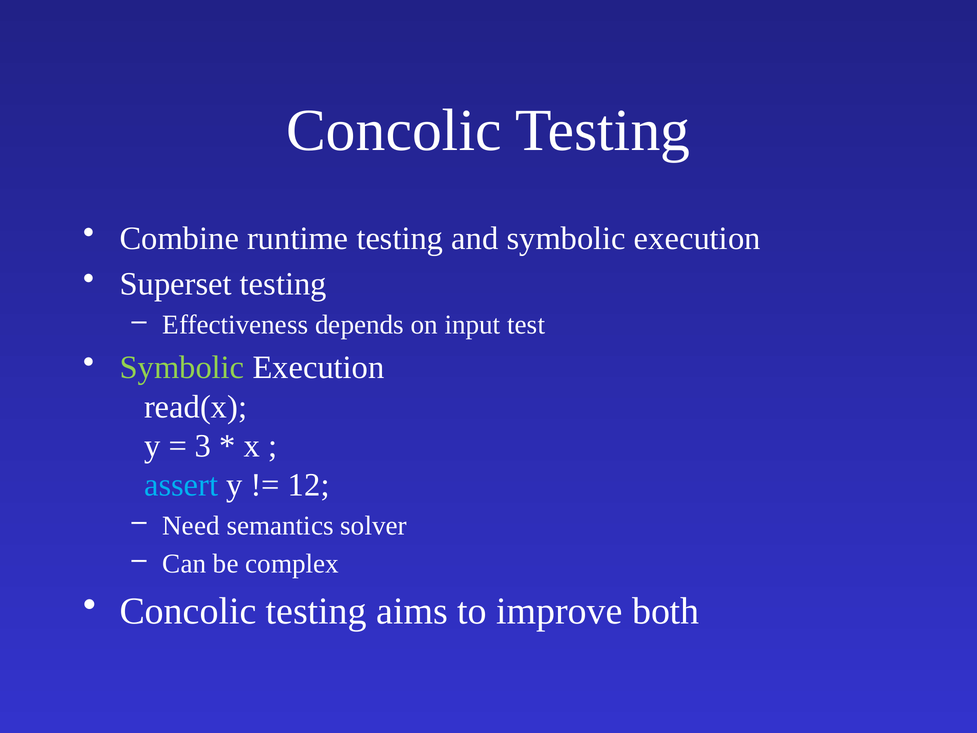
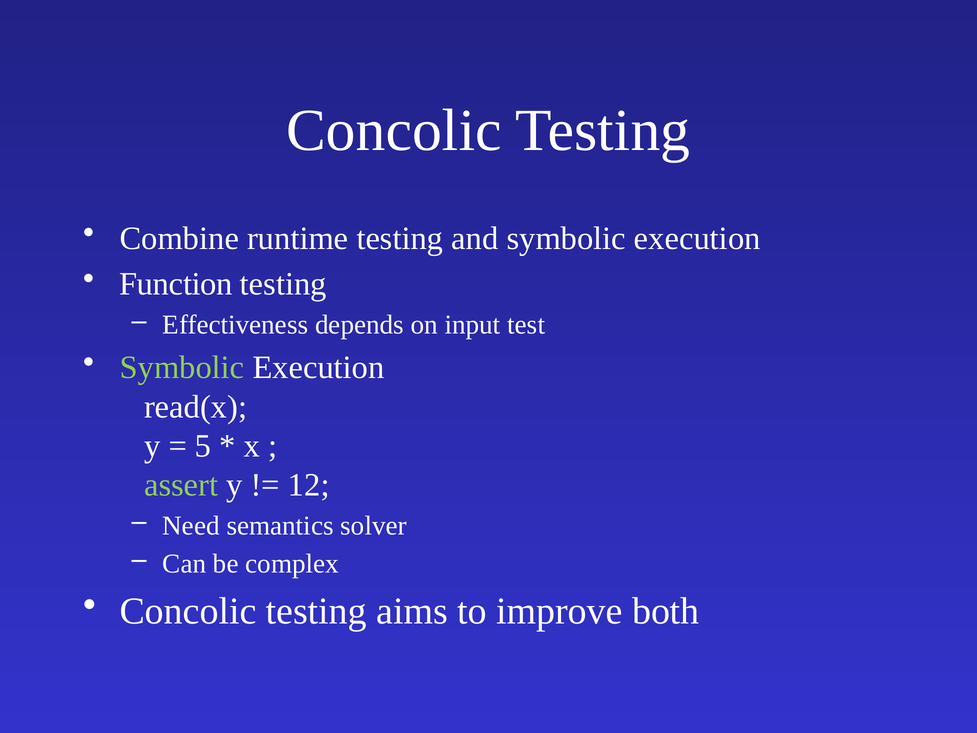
Superset: Superset -> Function (176, 284)
3: 3 -> 5 (203, 446)
assert colour: light blue -> light green (181, 485)
